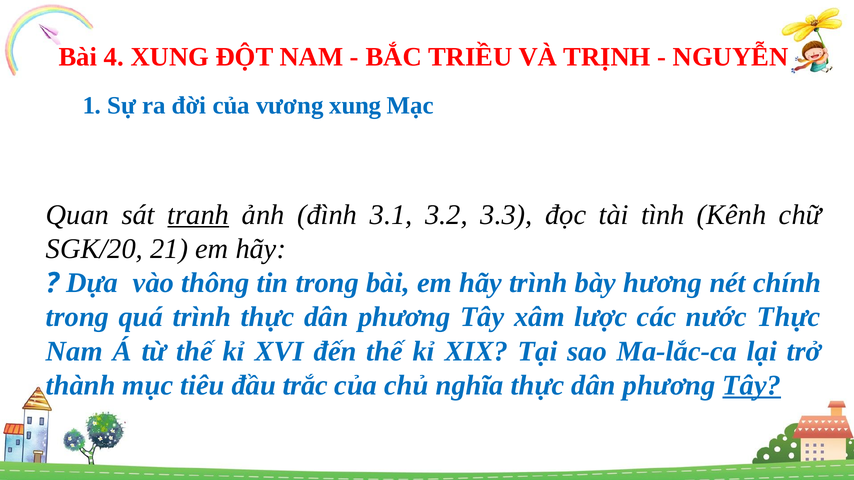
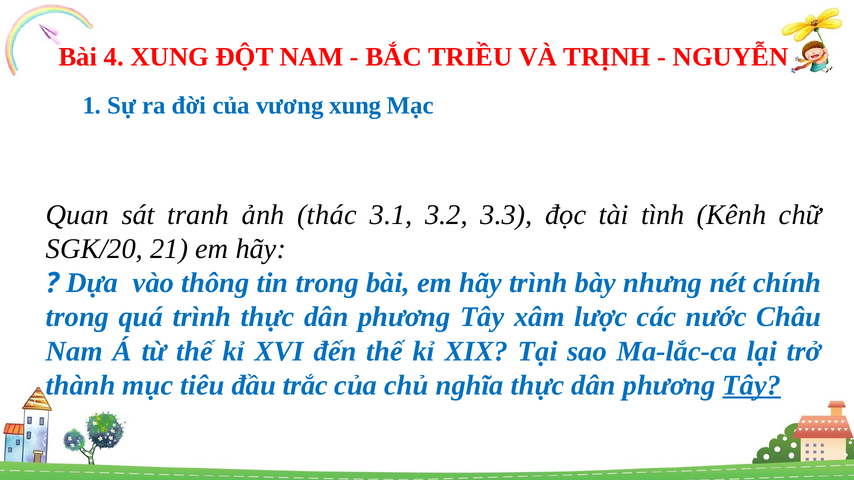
tranh underline: present -> none (198, 215)
đình: đình -> thác (327, 215)
hương: hương -> nhưng (663, 283)
nước Thực: Thực -> Châu (789, 317)
